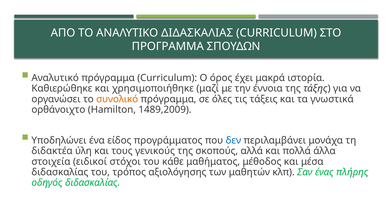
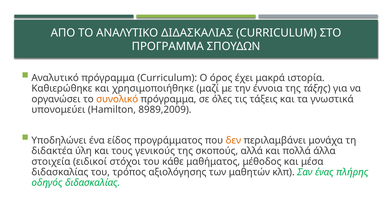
ορθάνοιχτο: ορθάνοιχτο -> υπονομεύει (58, 110)
1489,2009: 1489,2009 -> 8989,2009 (165, 110)
δεν colour: blue -> orange (233, 141)
